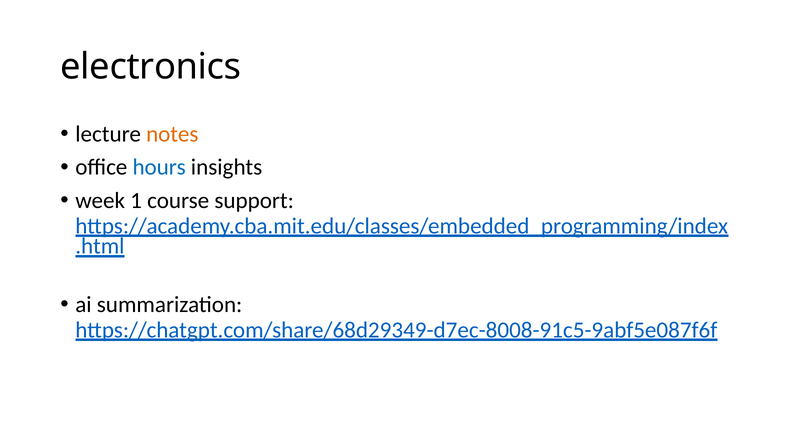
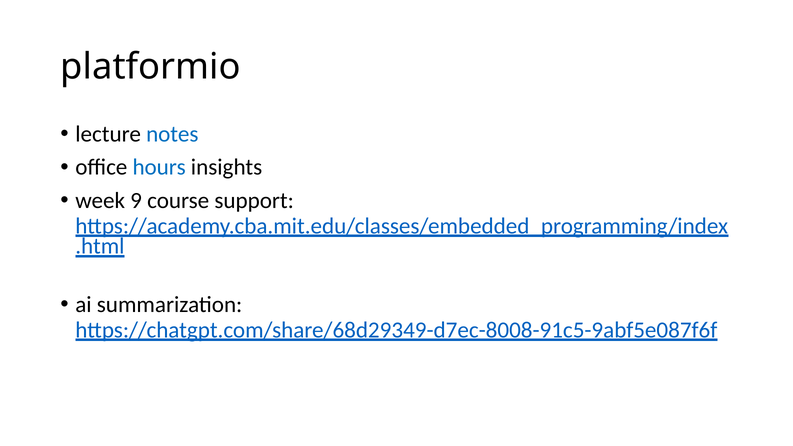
electronics: electronics -> platformio (151, 67)
notes colour: orange -> blue (172, 134)
1: 1 -> 9 (136, 201)
